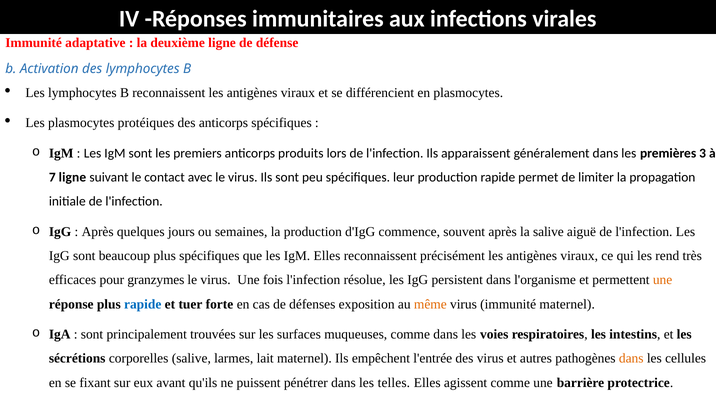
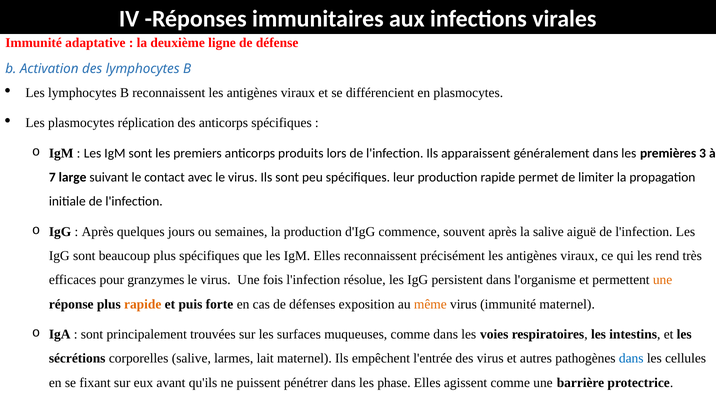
protéiques: protéiques -> réplication (146, 123)
7 ligne: ligne -> large (73, 177)
rapide colour: blue -> orange (143, 304)
tuer: tuer -> puis (190, 304)
dans colour: orange -> blue (631, 358)
telles: telles -> phase (394, 382)
